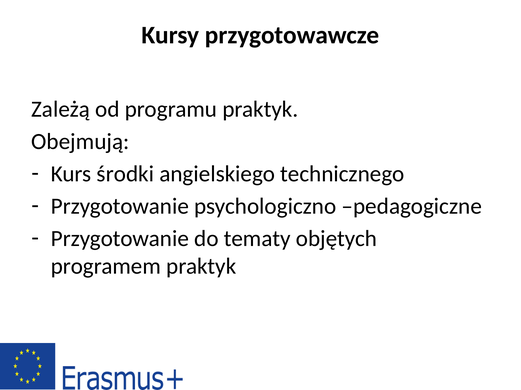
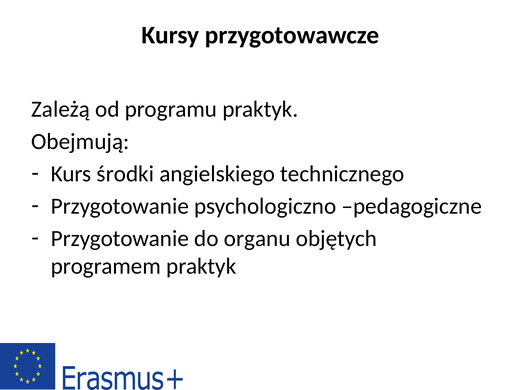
tematy: tematy -> organu (257, 239)
